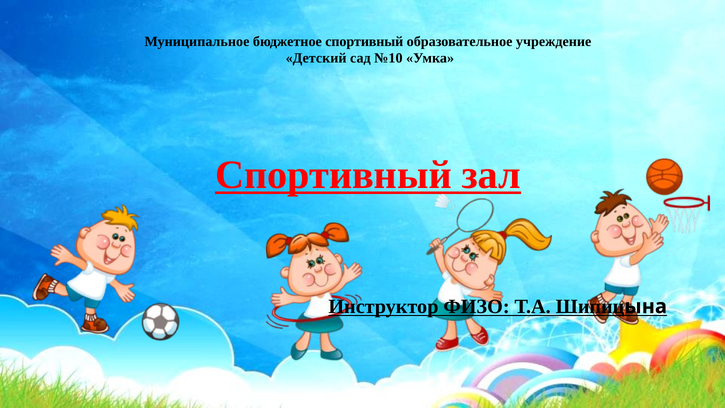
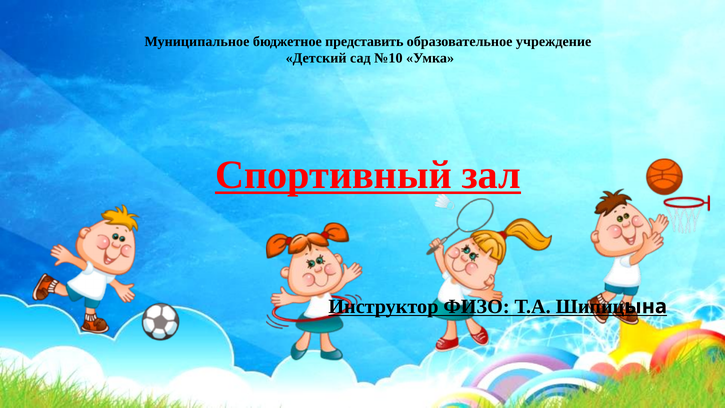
бюджетное спортивный: спортивный -> представить (364, 41)
